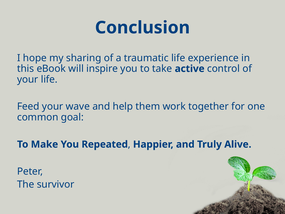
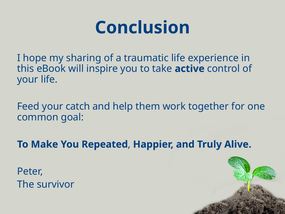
wave: wave -> catch (78, 106)
